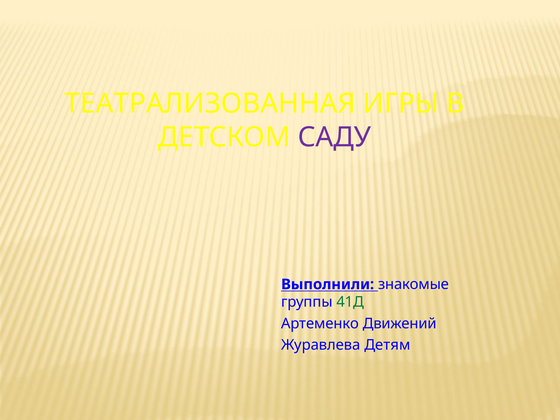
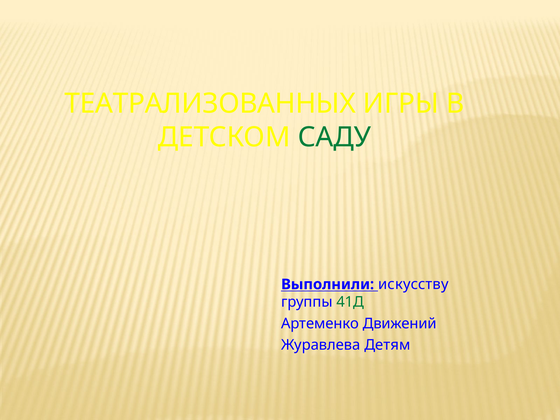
ТЕАТРАЛИЗОВАННАЯ: ТЕАТРАЛИЗОВАННАЯ -> ТЕАТРАЛИЗОВАННЫХ (210, 104)
САДУ colour: purple -> green (334, 137)
знакомые: знакомые -> искусству (413, 284)
